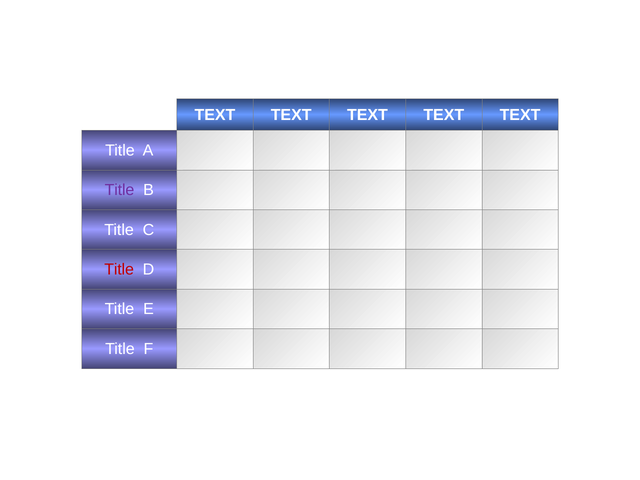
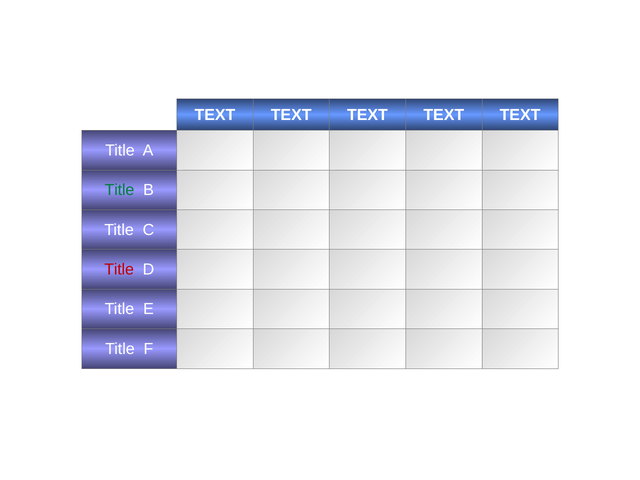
Title colour: purple -> green (120, 190)
